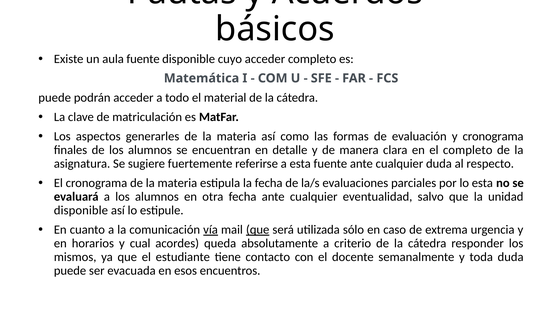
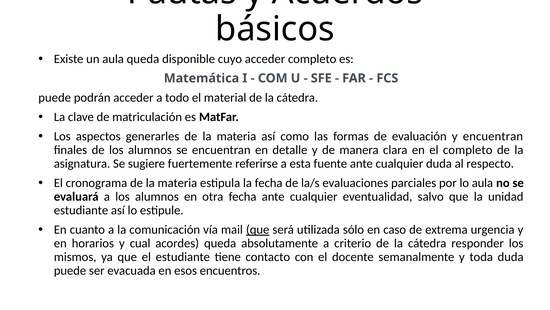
aula fuente: fuente -> queda (143, 59)
y cronograma: cronograma -> encuentran (493, 136)
lo esta: esta -> aula (482, 183)
disponible: disponible -> estudiante (81, 210)
vía underline: present -> none (211, 229)
